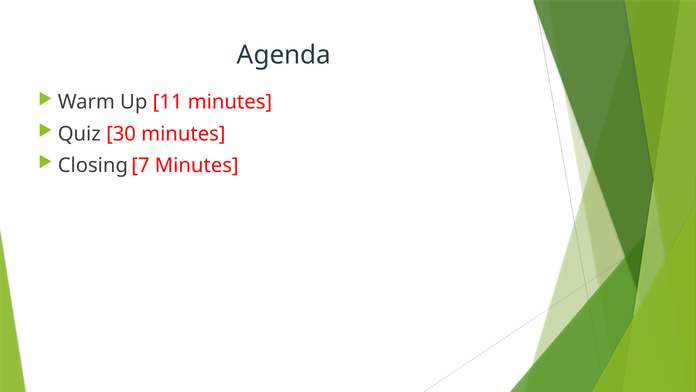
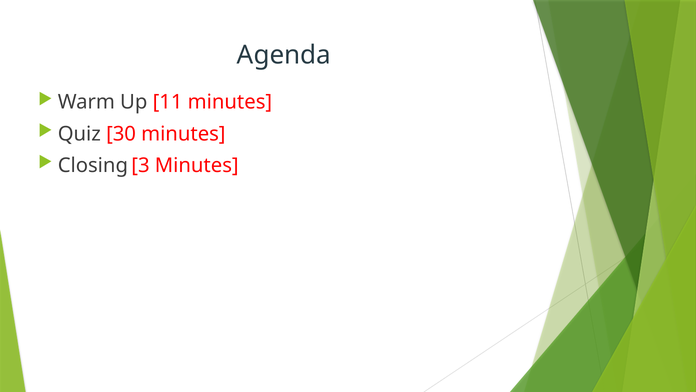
7: 7 -> 3 (140, 165)
